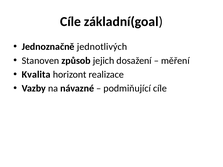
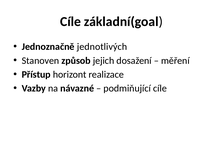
Kvalita: Kvalita -> Přístup (36, 75)
